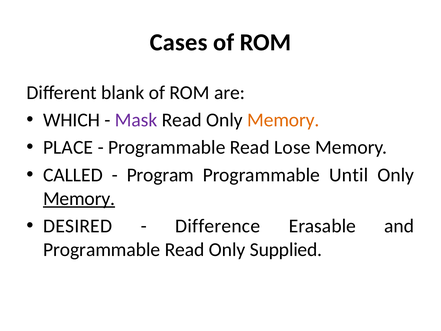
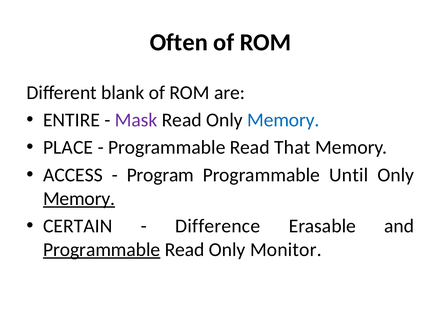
Cases: Cases -> Often (179, 43)
WHICH: WHICH -> ENTIRE (71, 120)
Memory colour: orange -> blue (283, 120)
Lose: Lose -> That (292, 147)
CALLED: CALLED -> ACCESS (73, 175)
DESIRED: DESIRED -> CERTAIN (78, 226)
Programmable underline: none -> present (102, 249)
Supplied: Supplied -> Monitor (286, 249)
